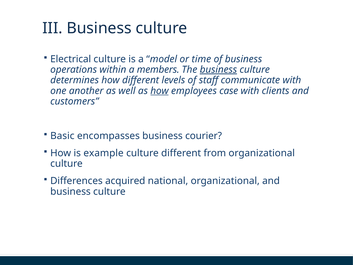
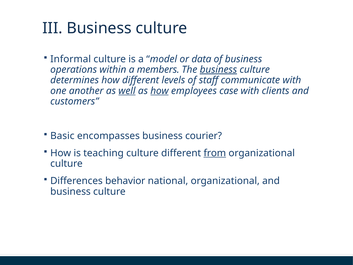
Electrical: Electrical -> Informal (71, 59)
time: time -> data (201, 59)
well underline: none -> present (127, 91)
example: example -> teaching (104, 153)
from underline: none -> present (215, 153)
acquired: acquired -> behavior (125, 181)
